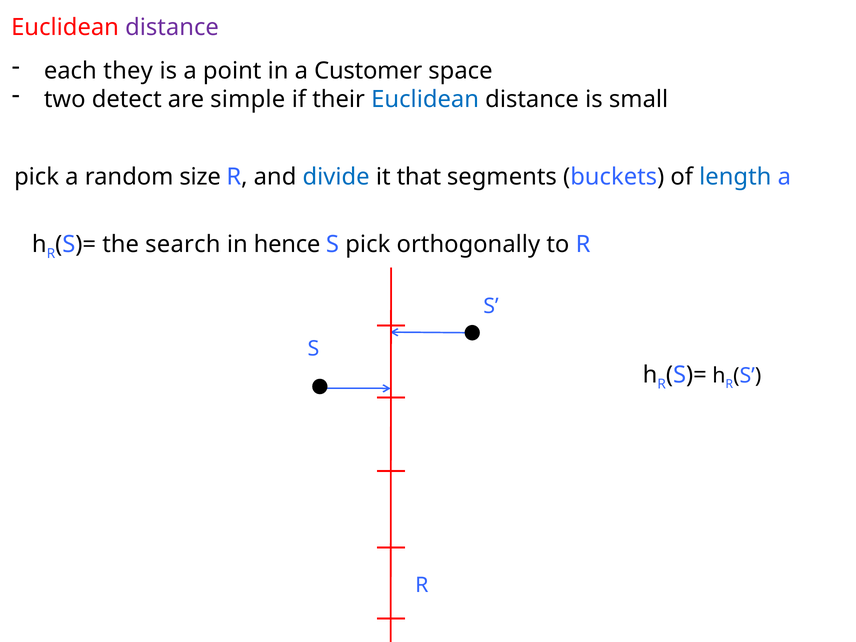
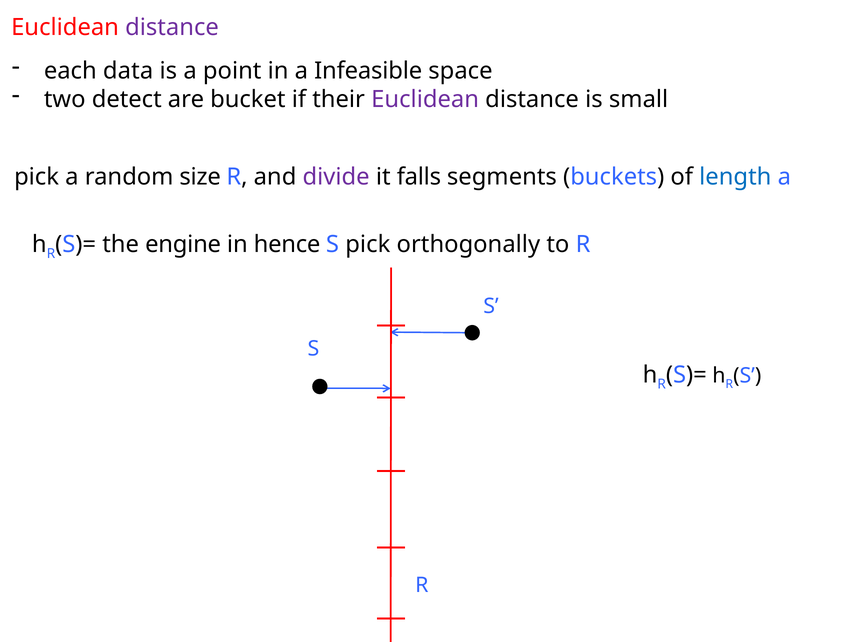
they: they -> data (128, 71)
Customer: Customer -> Infeasible (368, 71)
simple: simple -> bucket (248, 99)
Euclidean colour: blue -> purple (425, 99)
divide colour: blue -> purple (336, 177)
that: that -> falls (419, 177)
search: search -> engine (183, 244)
